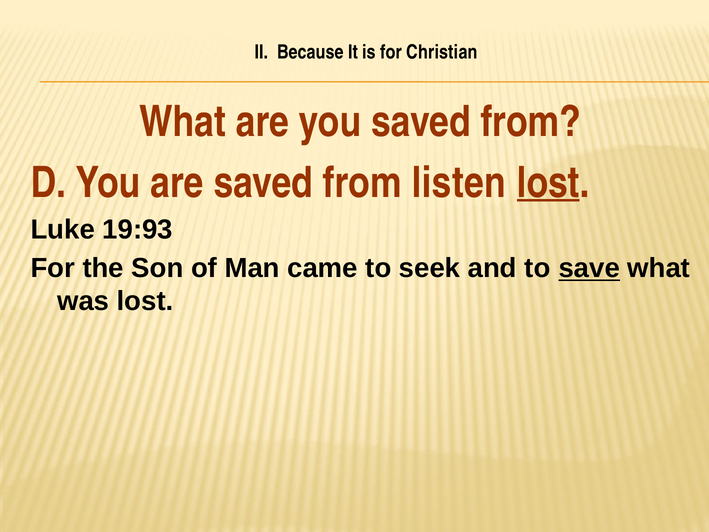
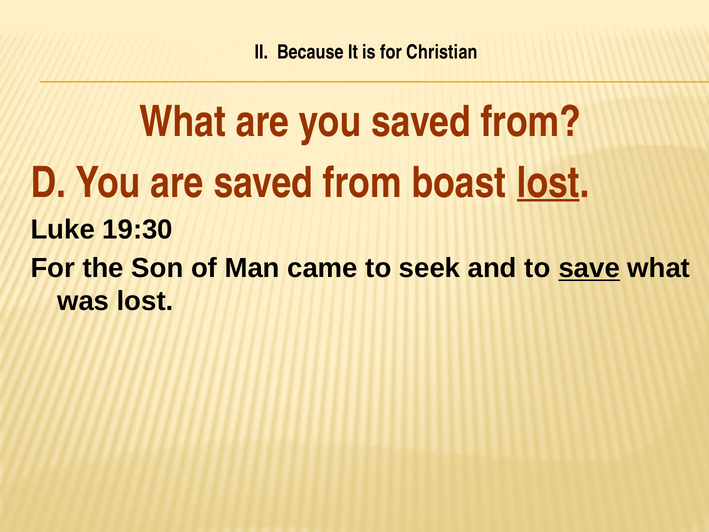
listen: listen -> boast (459, 183)
19:93: 19:93 -> 19:30 (138, 230)
